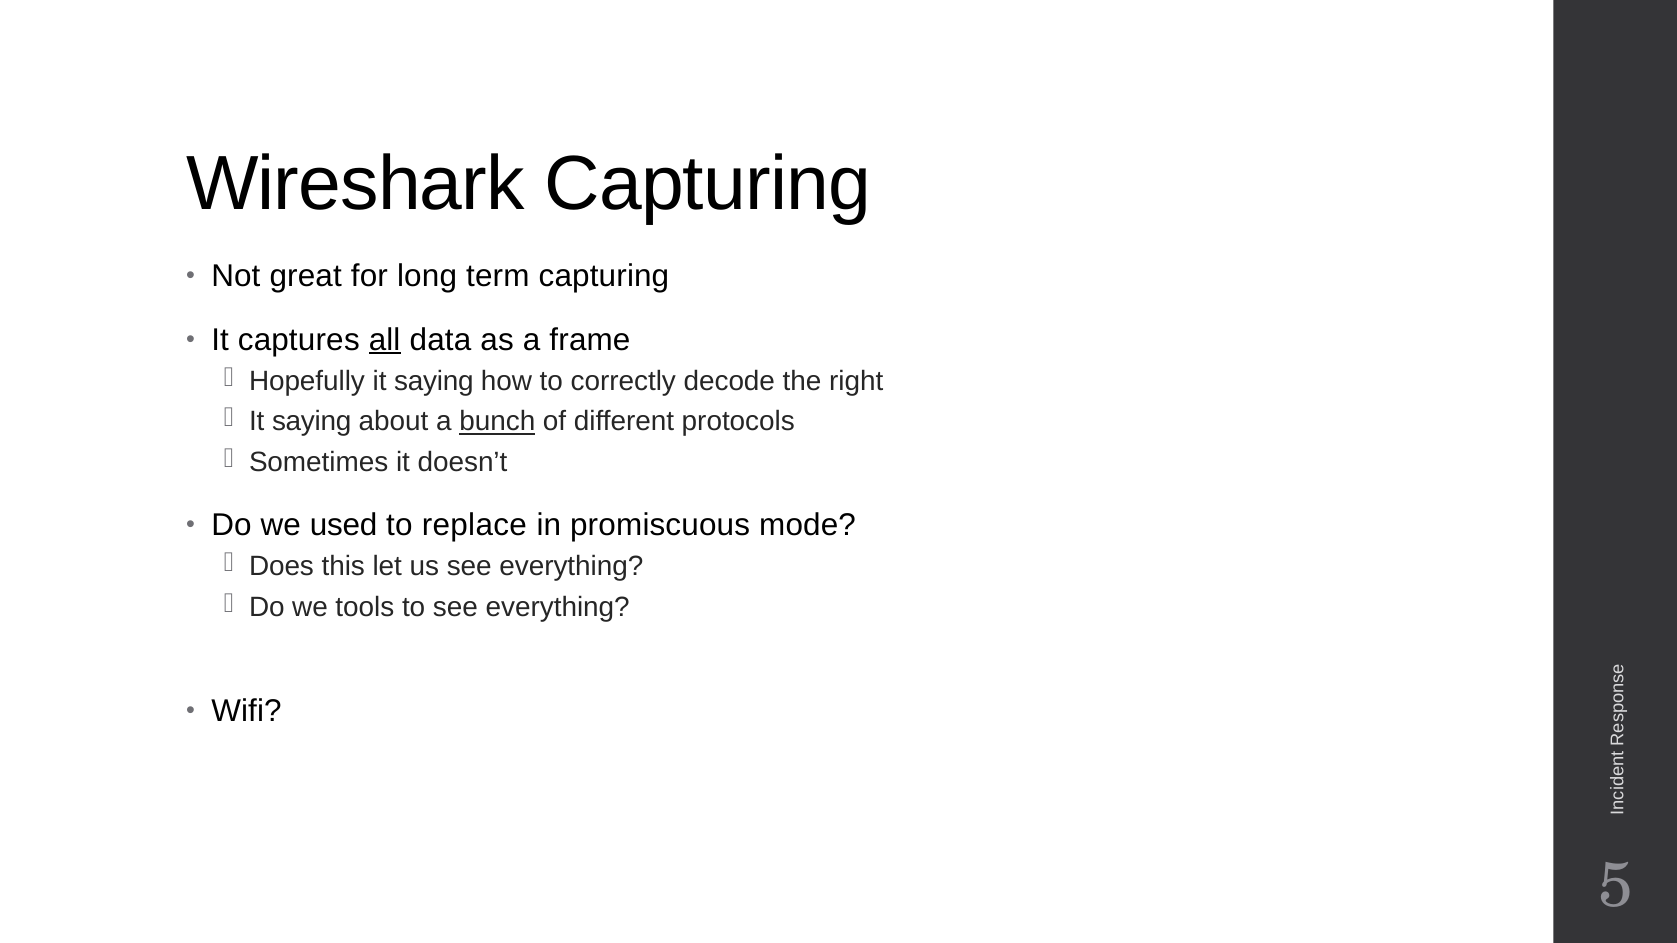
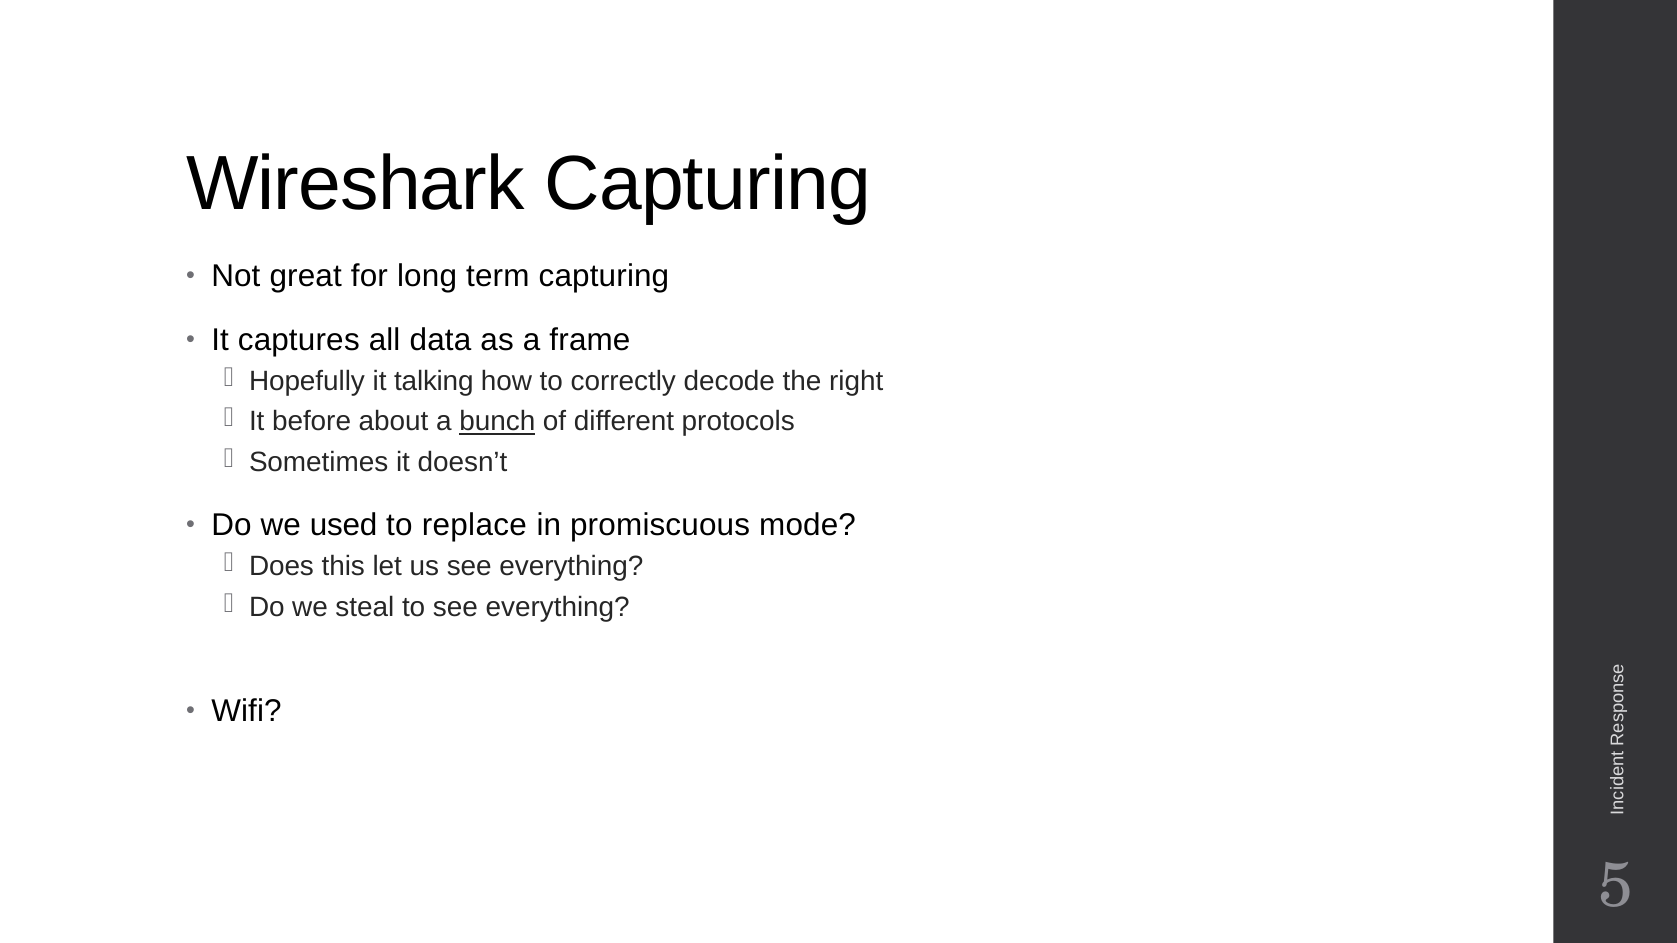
all underline: present -> none (385, 340)
Hopefully it saying: saying -> talking (434, 381)
saying: saying -> before (312, 422)
tools: tools -> steal (365, 608)
